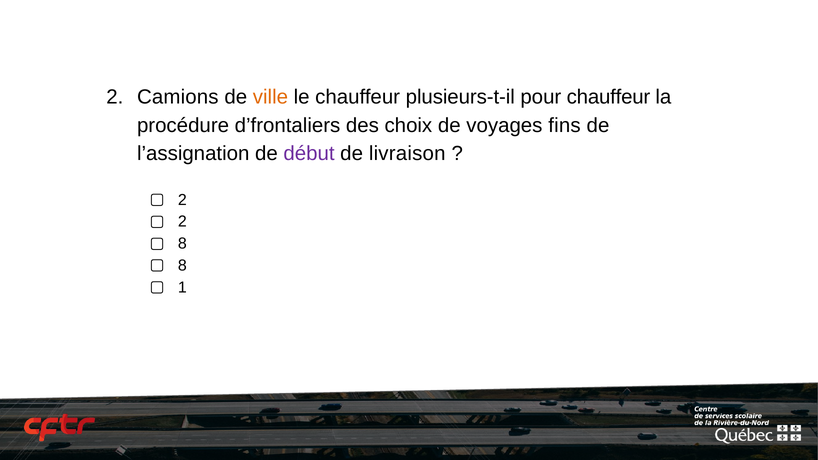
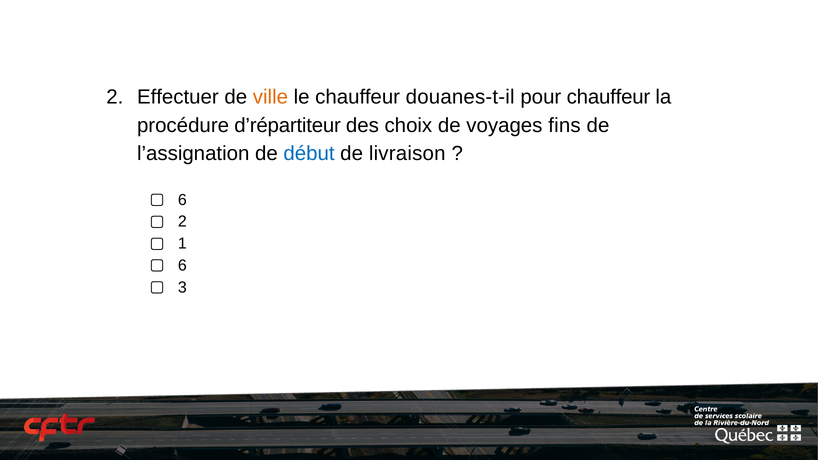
Camions: Camions -> Effectuer (178, 97)
plusieurs-t-il: plusieurs-t-il -> douanes-t-il (460, 97)
d’frontaliers: d’frontaliers -> d’répartiteur (288, 125)
début colour: purple -> blue (309, 154)
2: 2 -> 6 (182, 200)
8: 8 -> 1 (182, 244)
8: 8 -> 6 (182, 266)
1: 1 -> 3 (182, 288)
